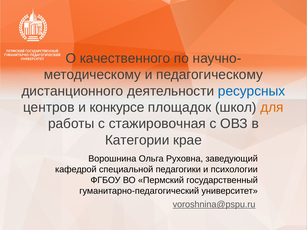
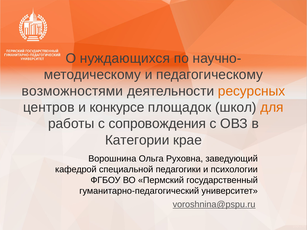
качественного: качественного -> нуждающихся (125, 58)
дистанционного: дистанционного -> возможностями (72, 91)
ресурсных colour: blue -> orange (252, 91)
стажировочная: стажировочная -> сопровождения (157, 124)
